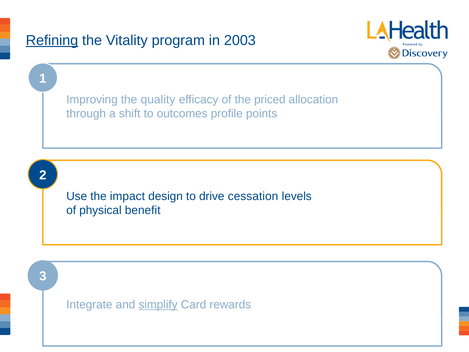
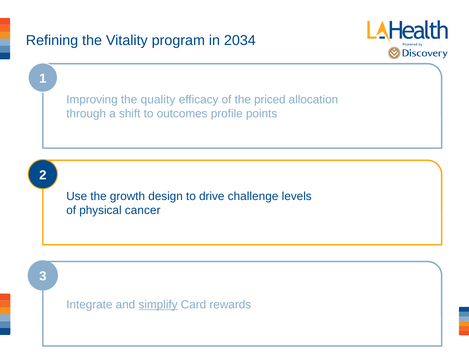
Refining underline: present -> none (52, 40)
2003: 2003 -> 2034 (240, 40)
impact: impact -> growth (127, 196)
cessation: cessation -> challenge (253, 196)
benefit: benefit -> cancer (143, 210)
